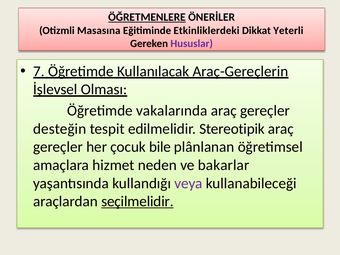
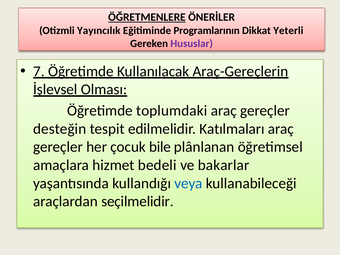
Masasına: Masasına -> Yayıncılık (99, 31)
Etkinliklerdeki: Etkinliklerdeki -> Programlarının (207, 31)
vakalarında: vakalarında -> toplumdaki (172, 111)
Stereotipik: Stereotipik -> Katılmaları (232, 129)
neden: neden -> bedeli (157, 165)
veya colour: purple -> blue (188, 183)
seçilmelidir underline: present -> none (137, 201)
